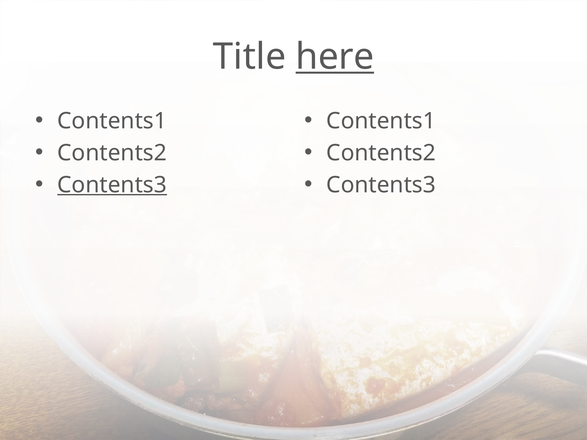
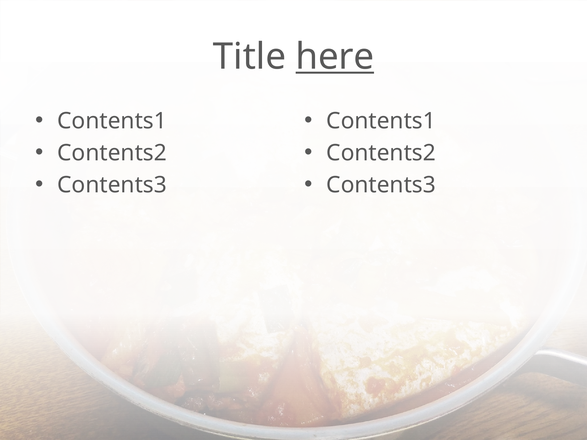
Contents3 underline: present -> none (112, 185)
